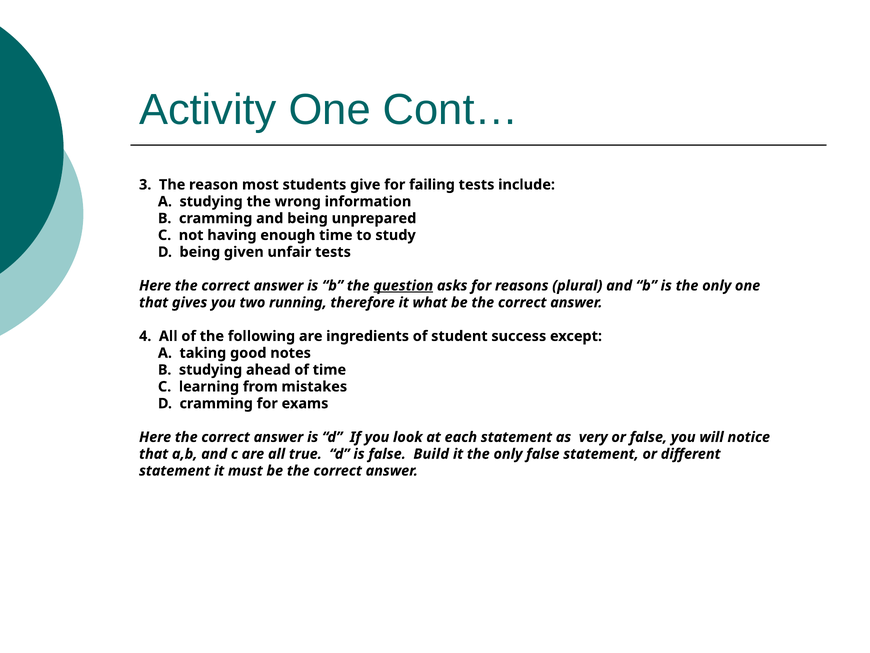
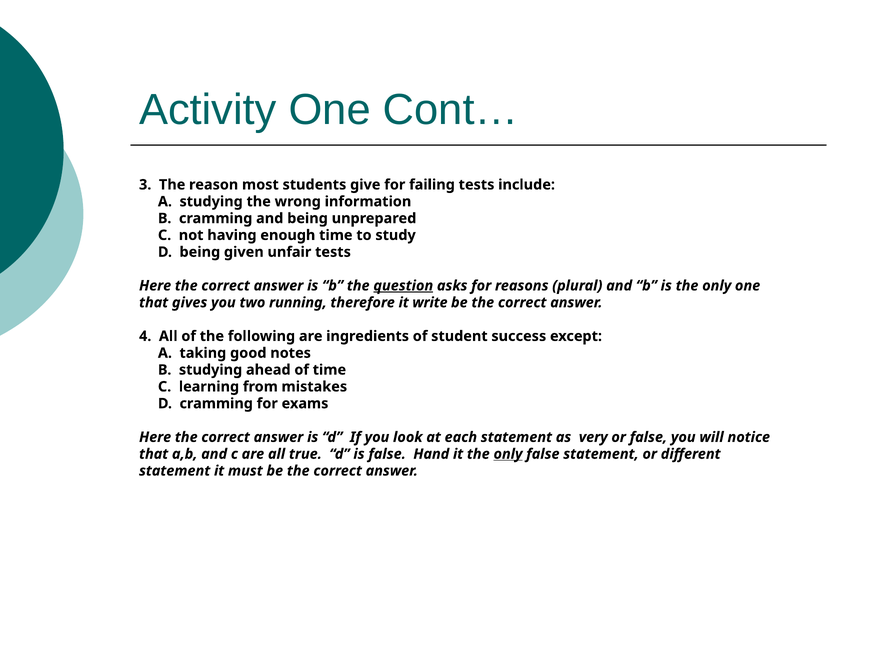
what: what -> write (430, 302)
Build: Build -> Hand (431, 454)
only underline: none -> present (508, 454)
